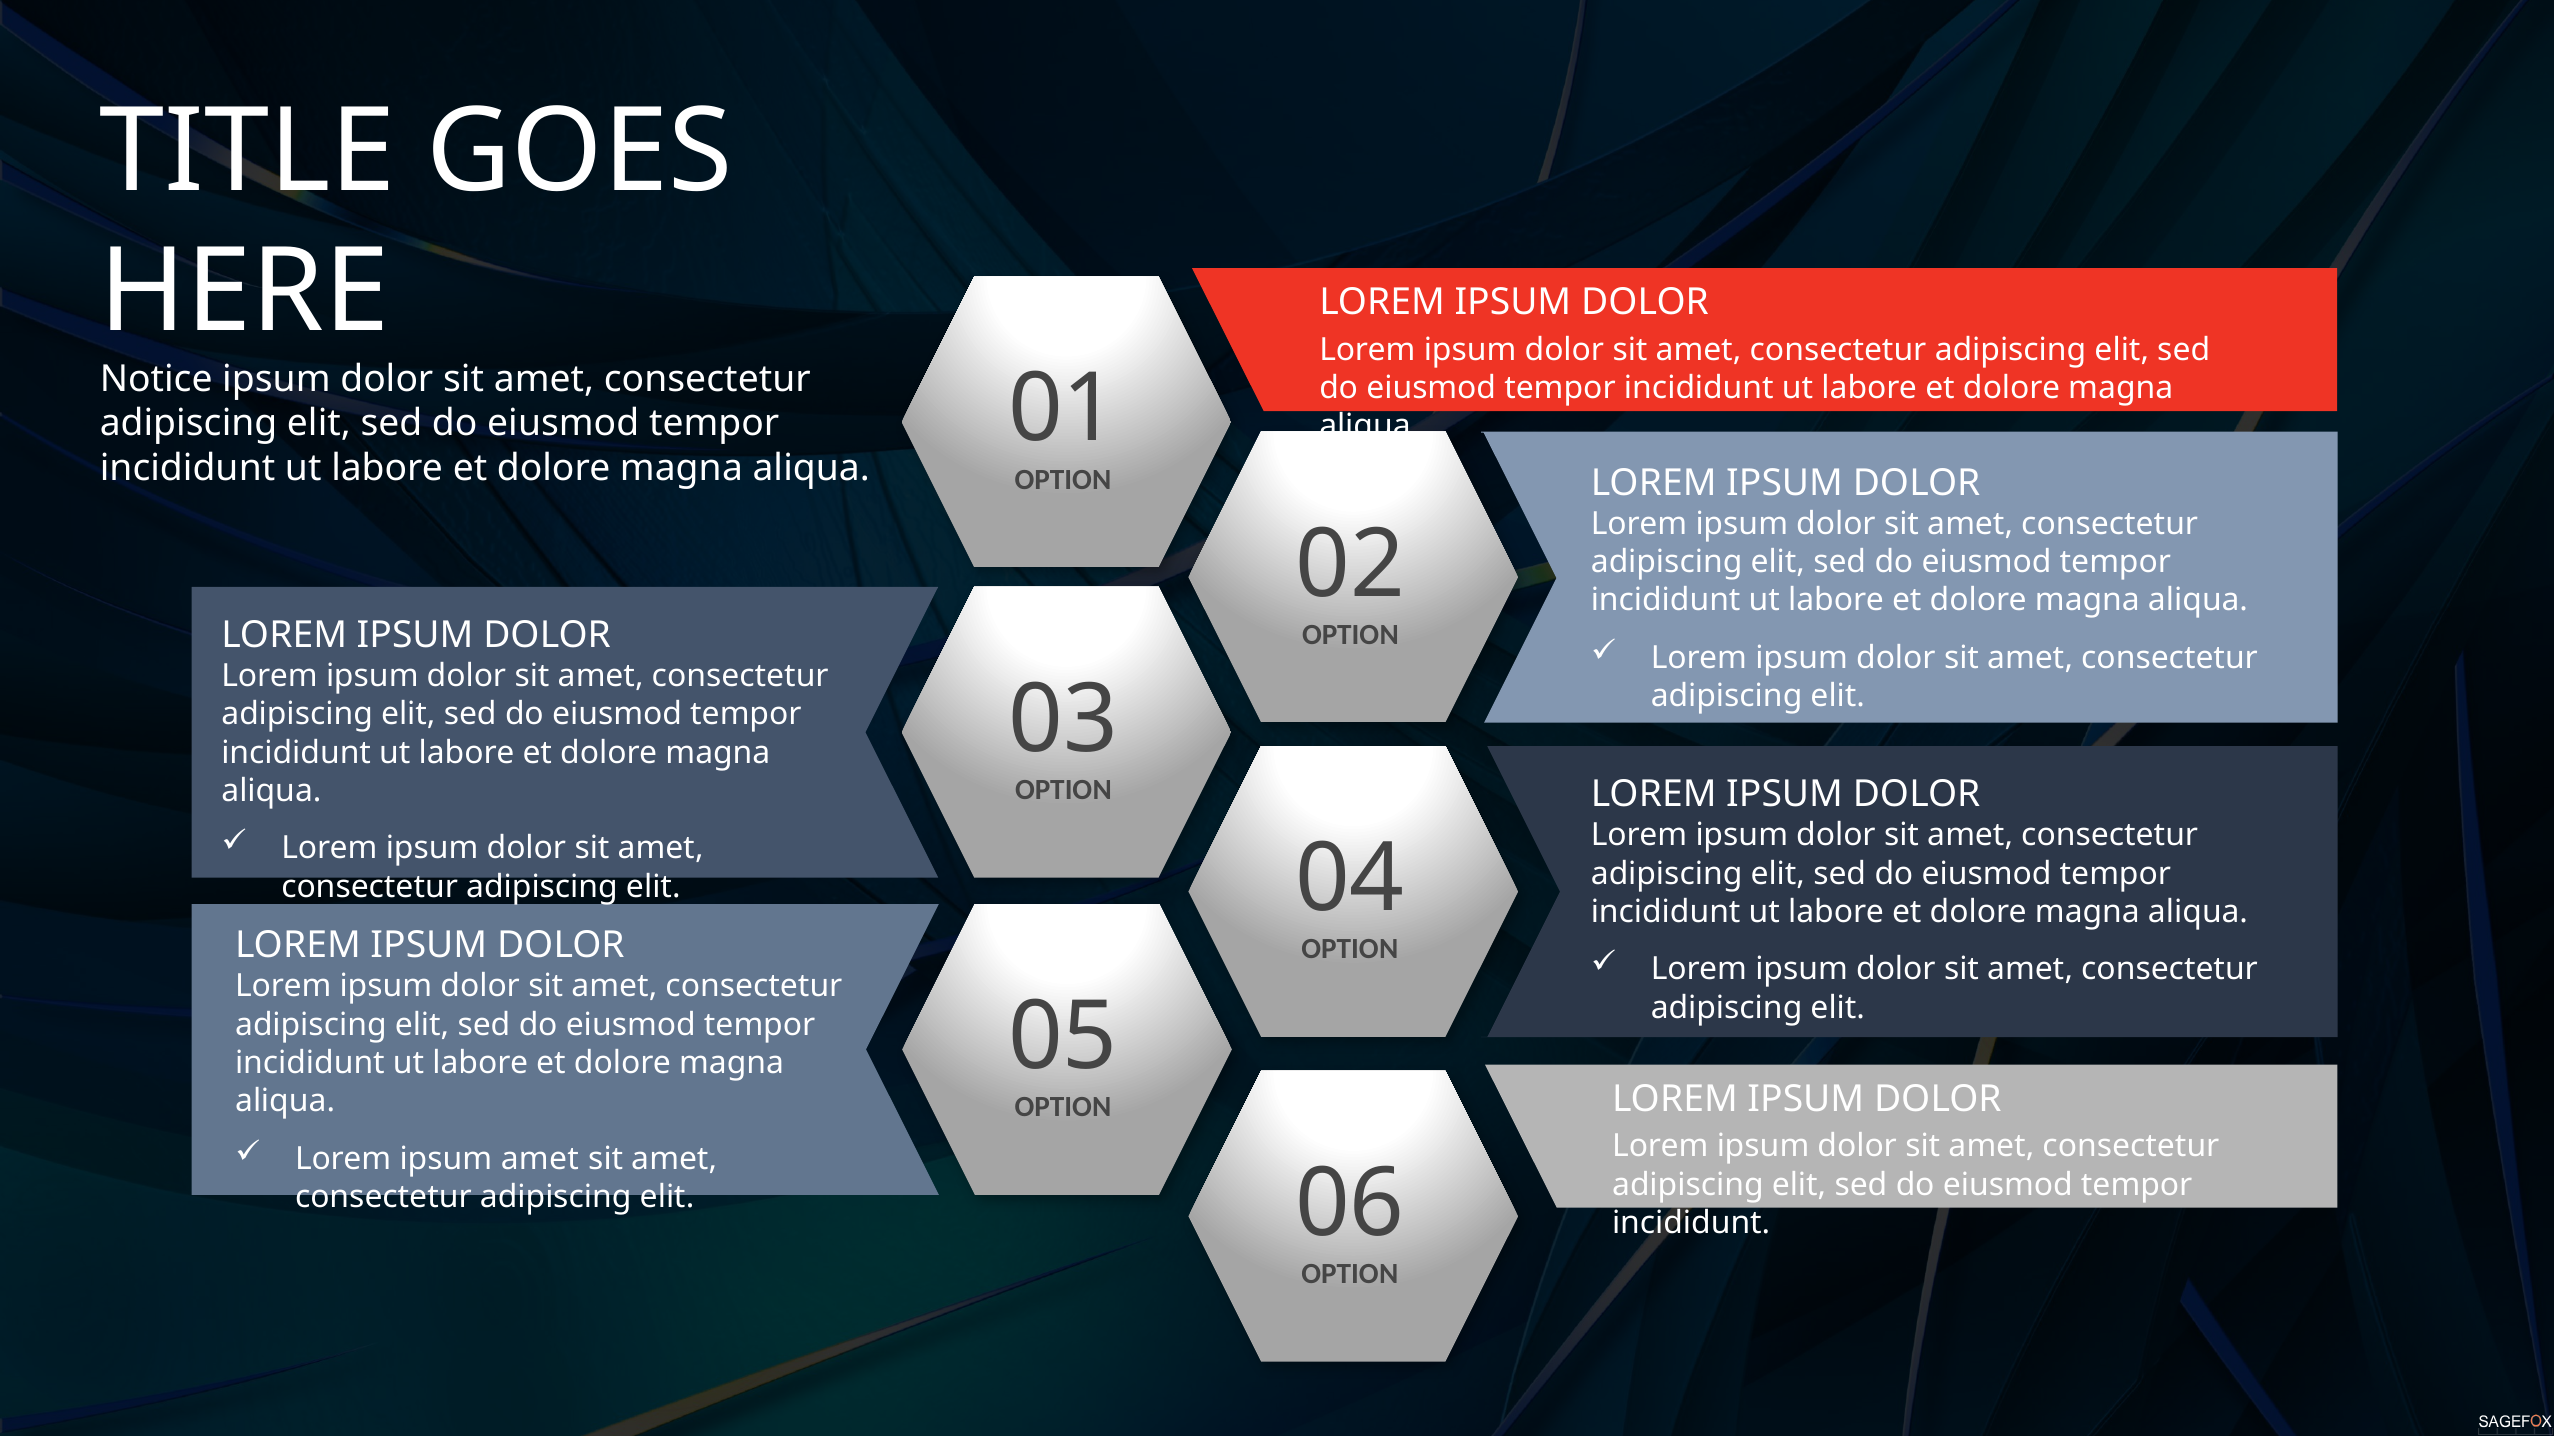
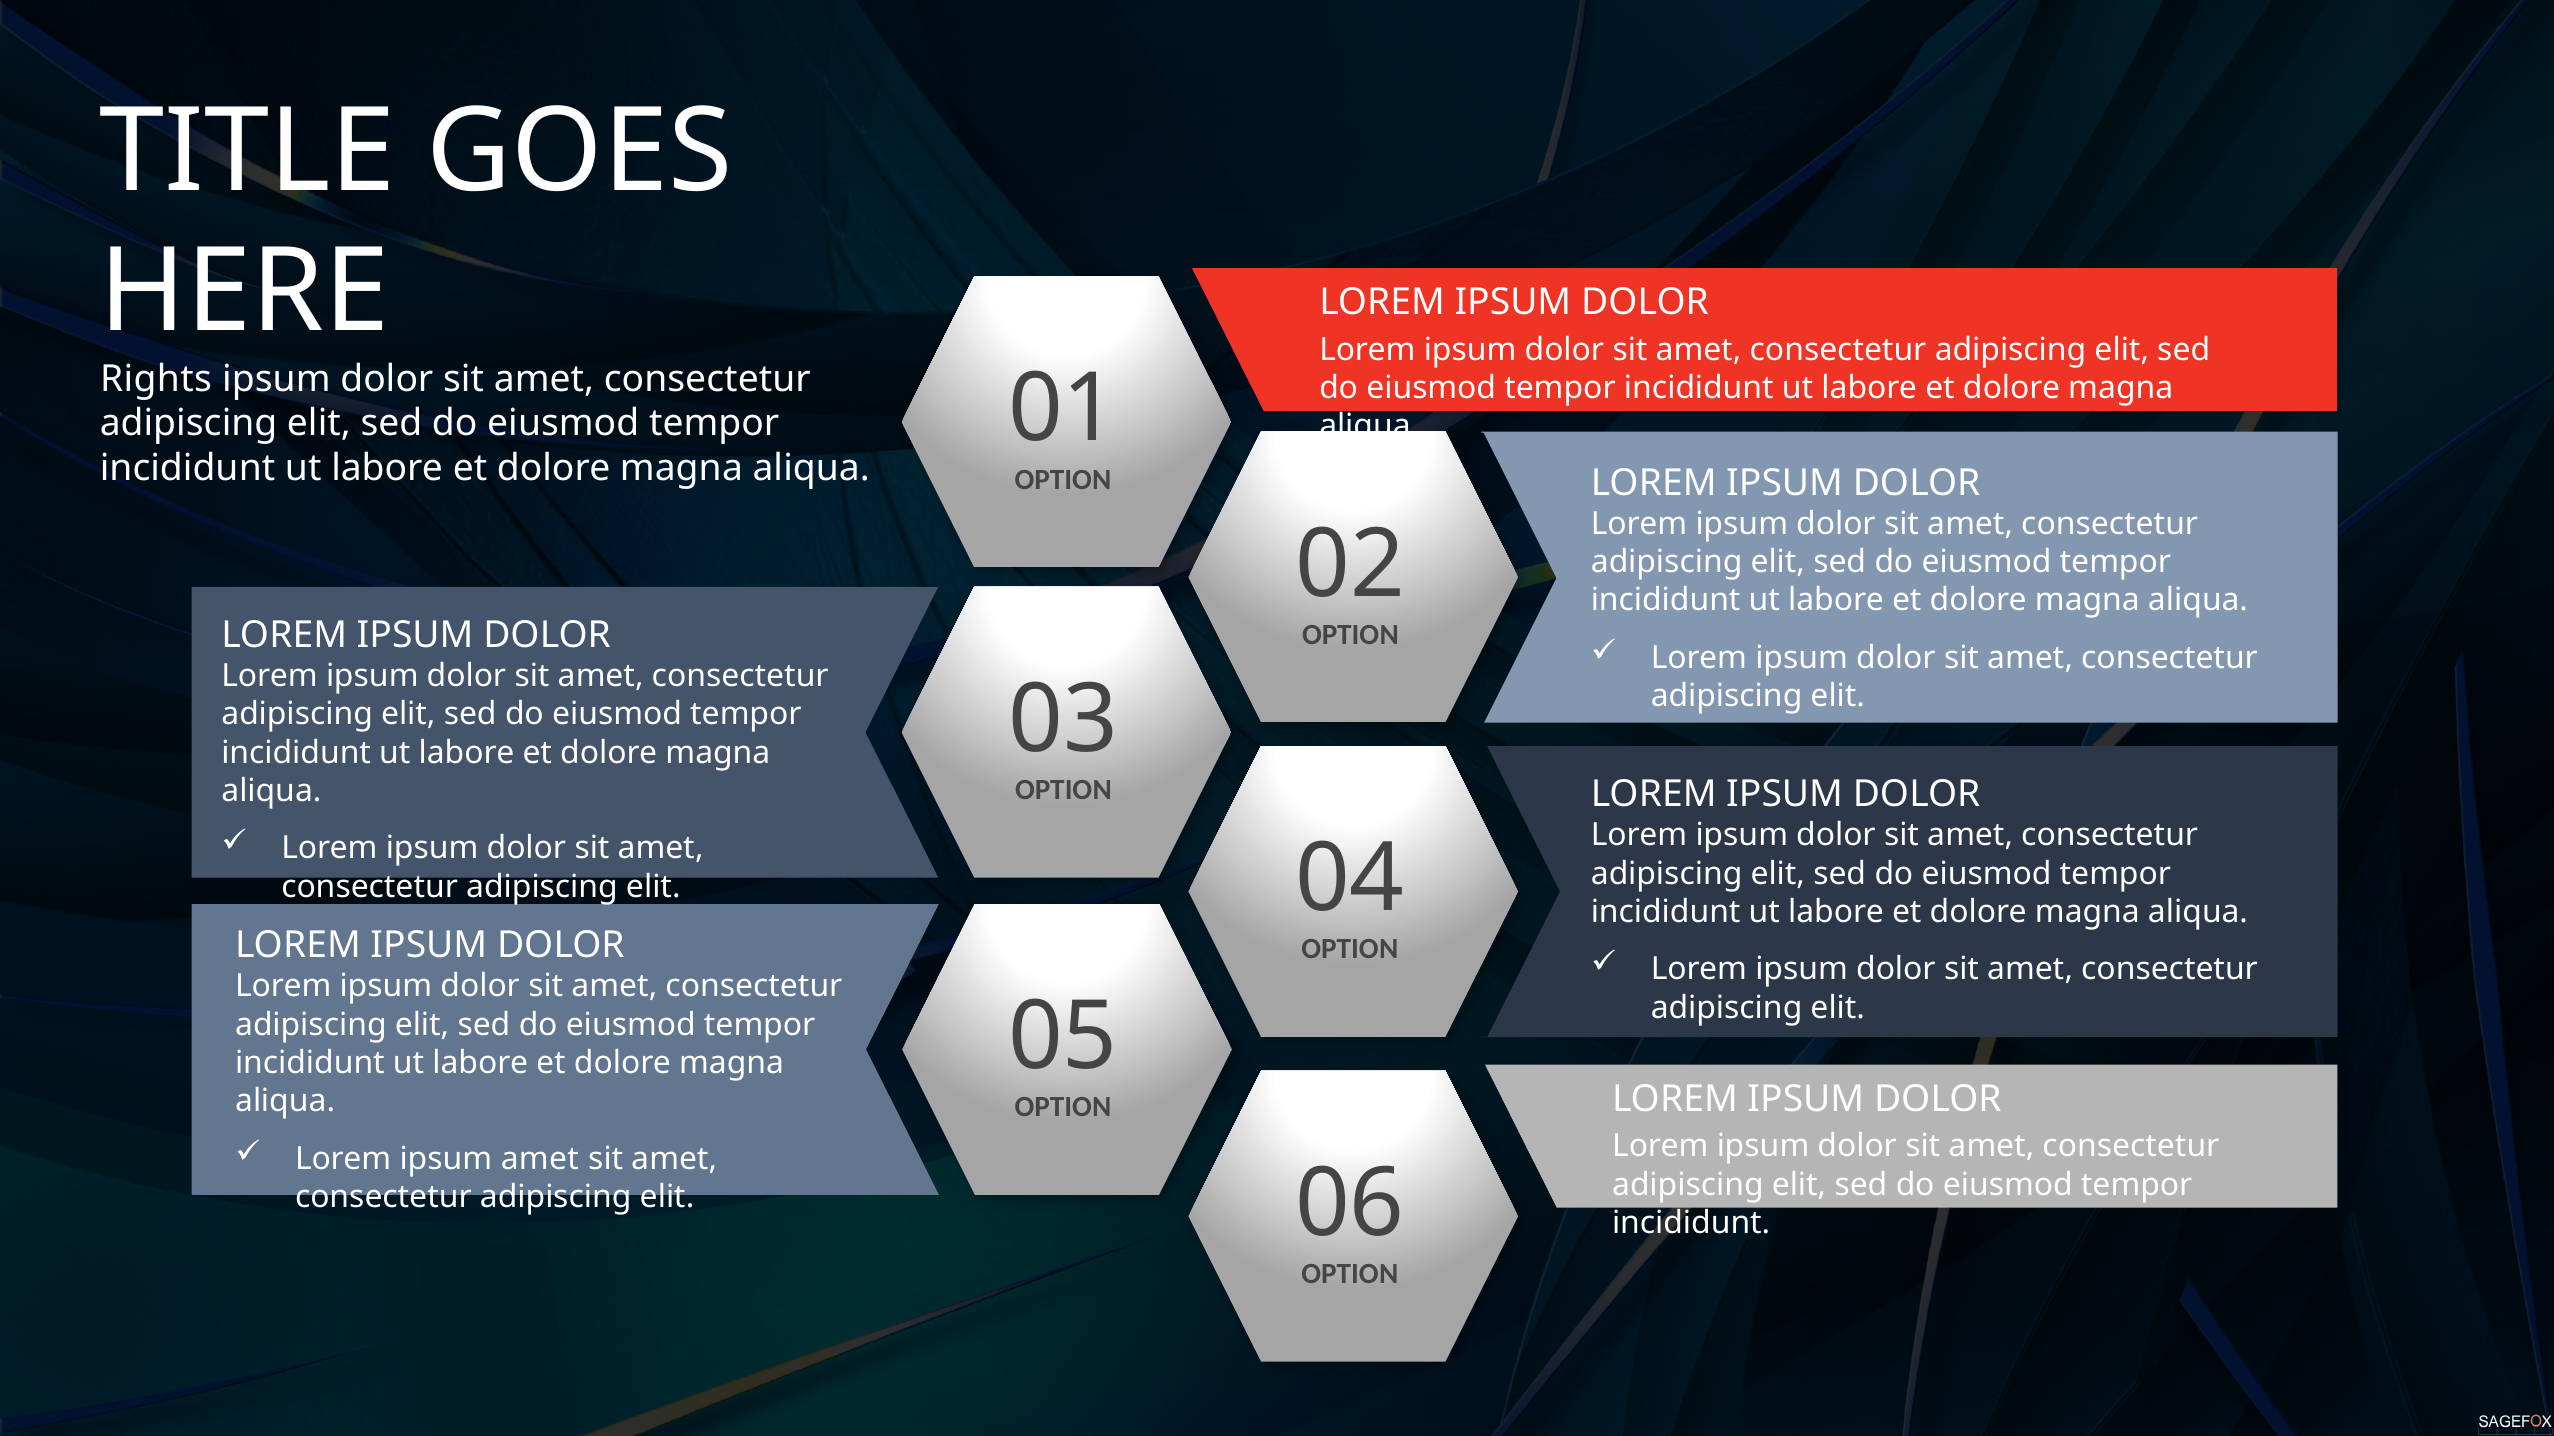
Notice: Notice -> Rights (156, 379)
